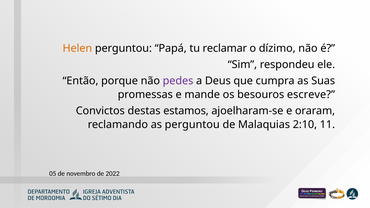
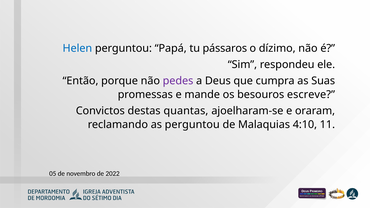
Helen colour: orange -> blue (77, 48)
reclamar: reclamar -> pássaros (225, 48)
estamos: estamos -> quantas (186, 111)
2:10: 2:10 -> 4:10 (305, 125)
